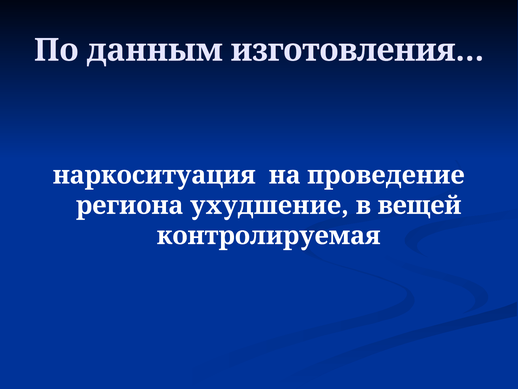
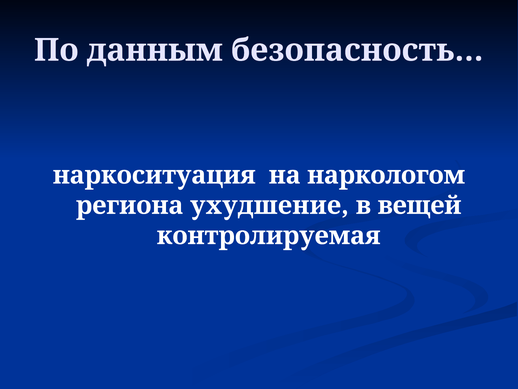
изготовления…: изготовления… -> безопасность… (357, 50)
проведение: проведение -> наркологом (386, 175)
